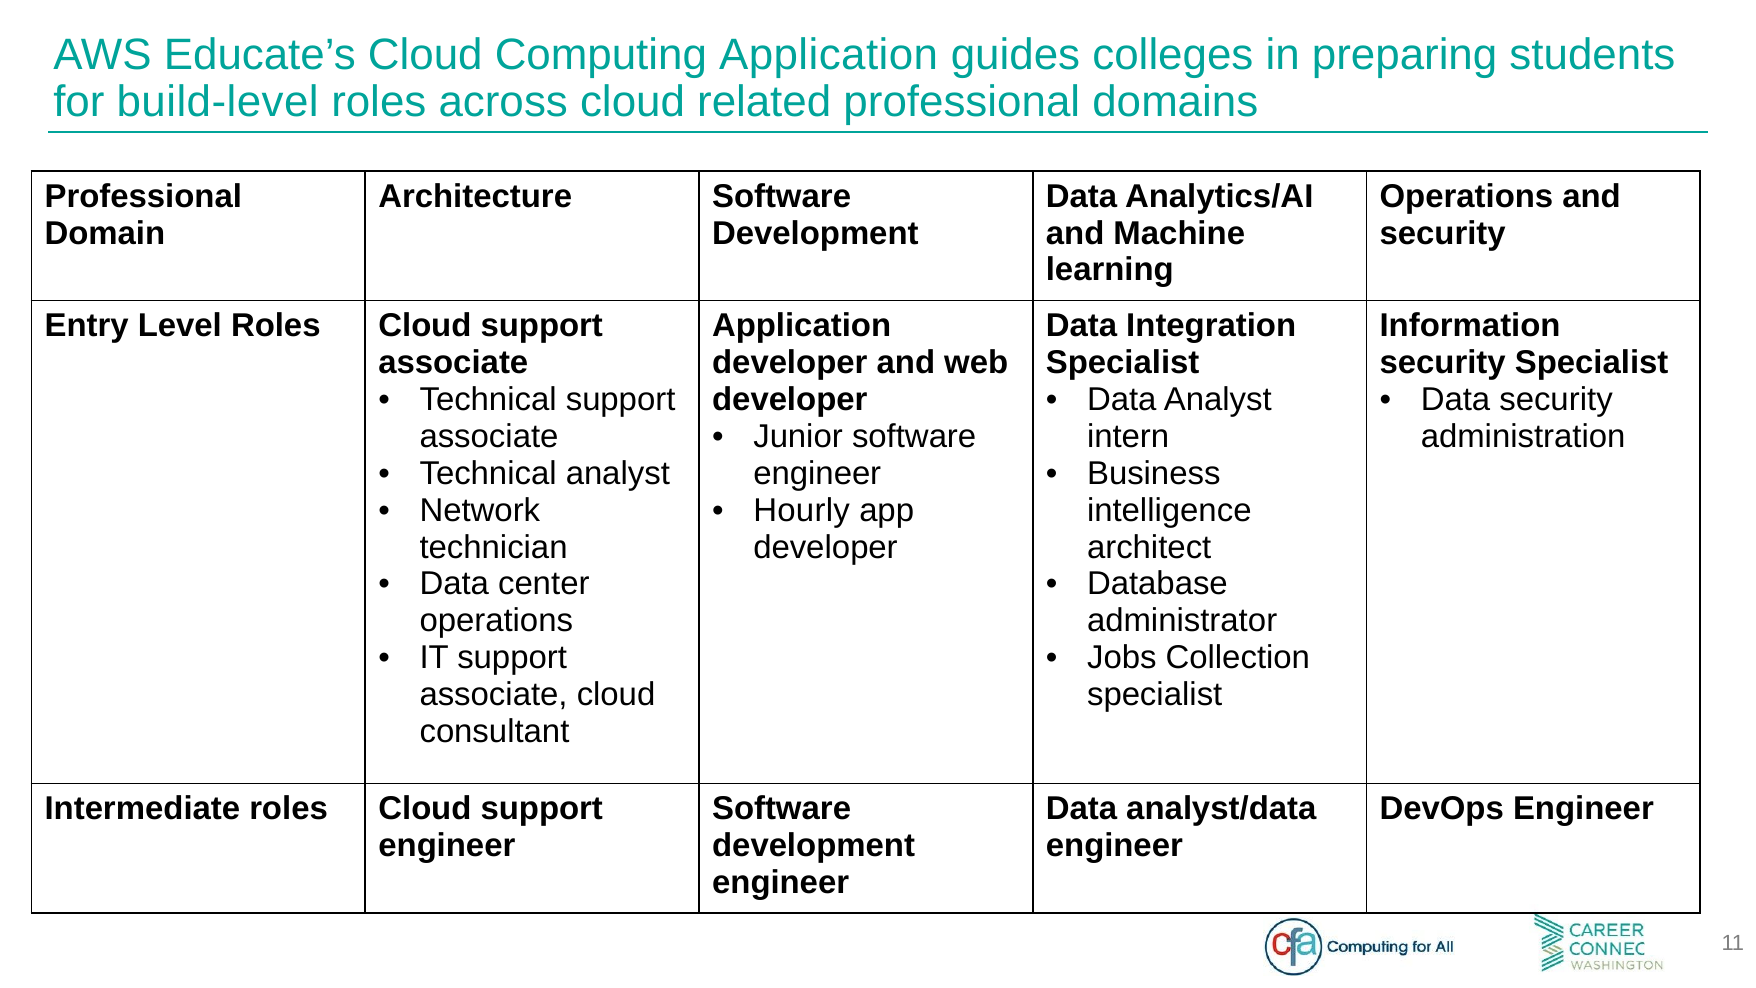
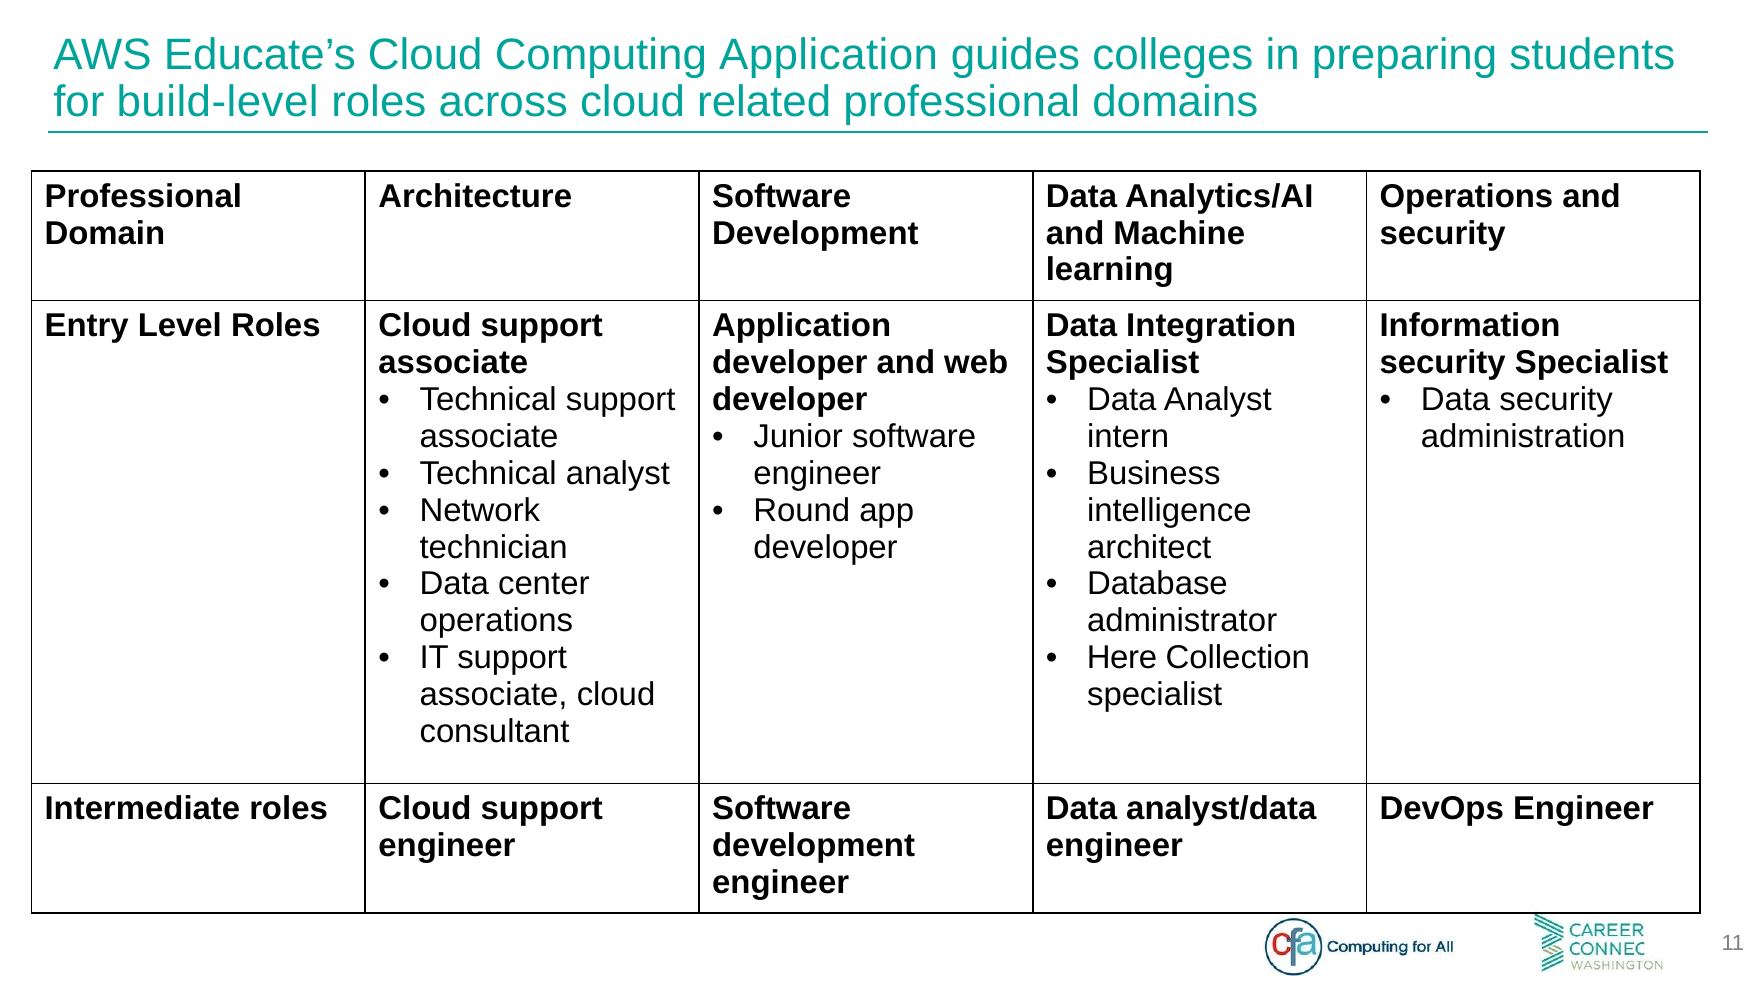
Hourly: Hourly -> Round (802, 510)
Jobs: Jobs -> Here (1122, 658)
